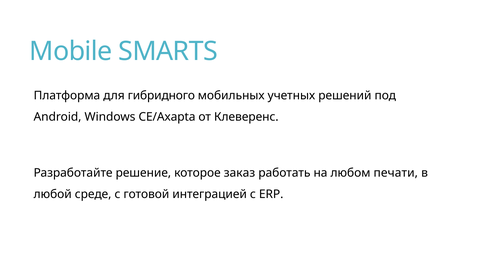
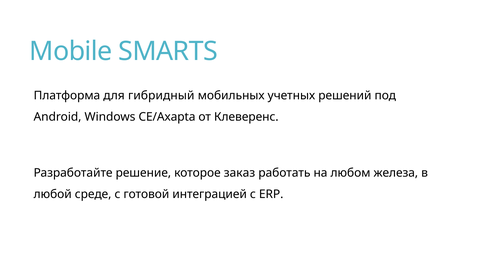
гибридного: гибридного -> гибридный (161, 96)
печати: печати -> железа (396, 173)
